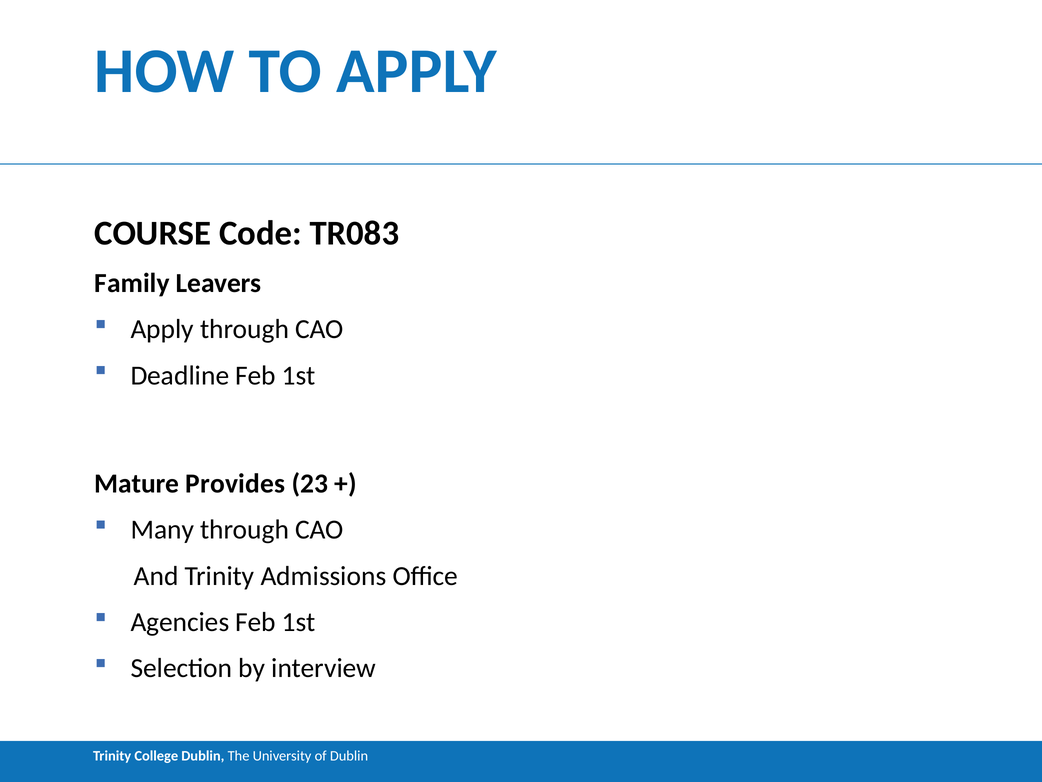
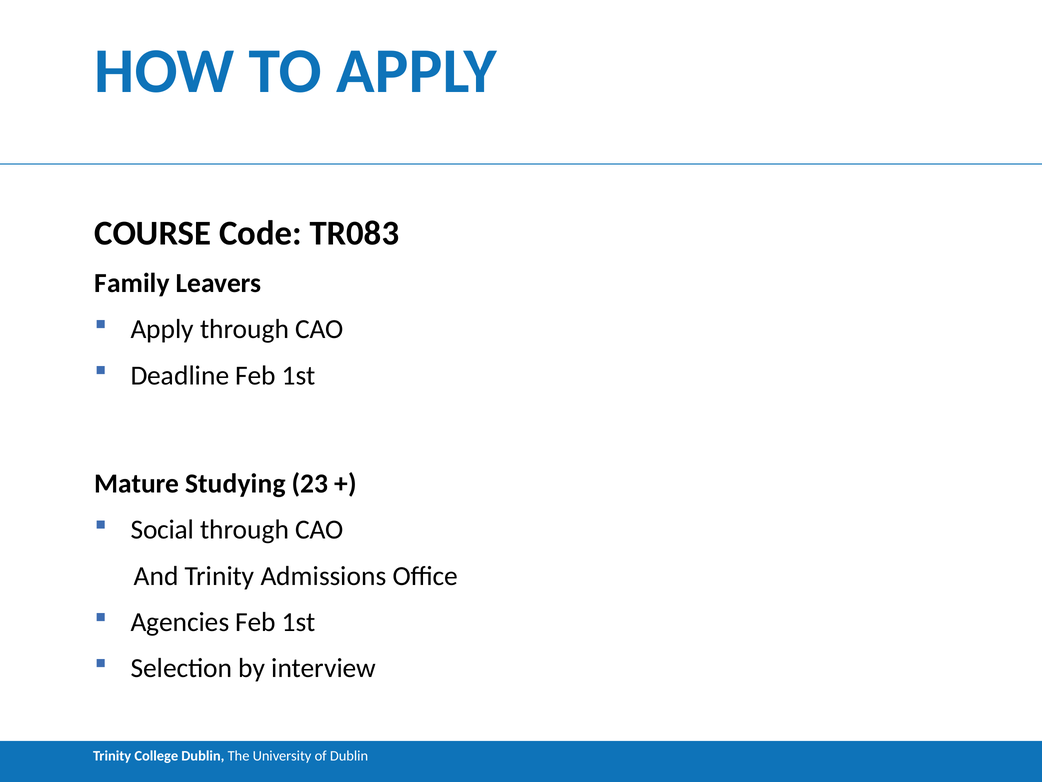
Provides: Provides -> Studying (235, 483)
Many: Many -> Social (162, 530)
